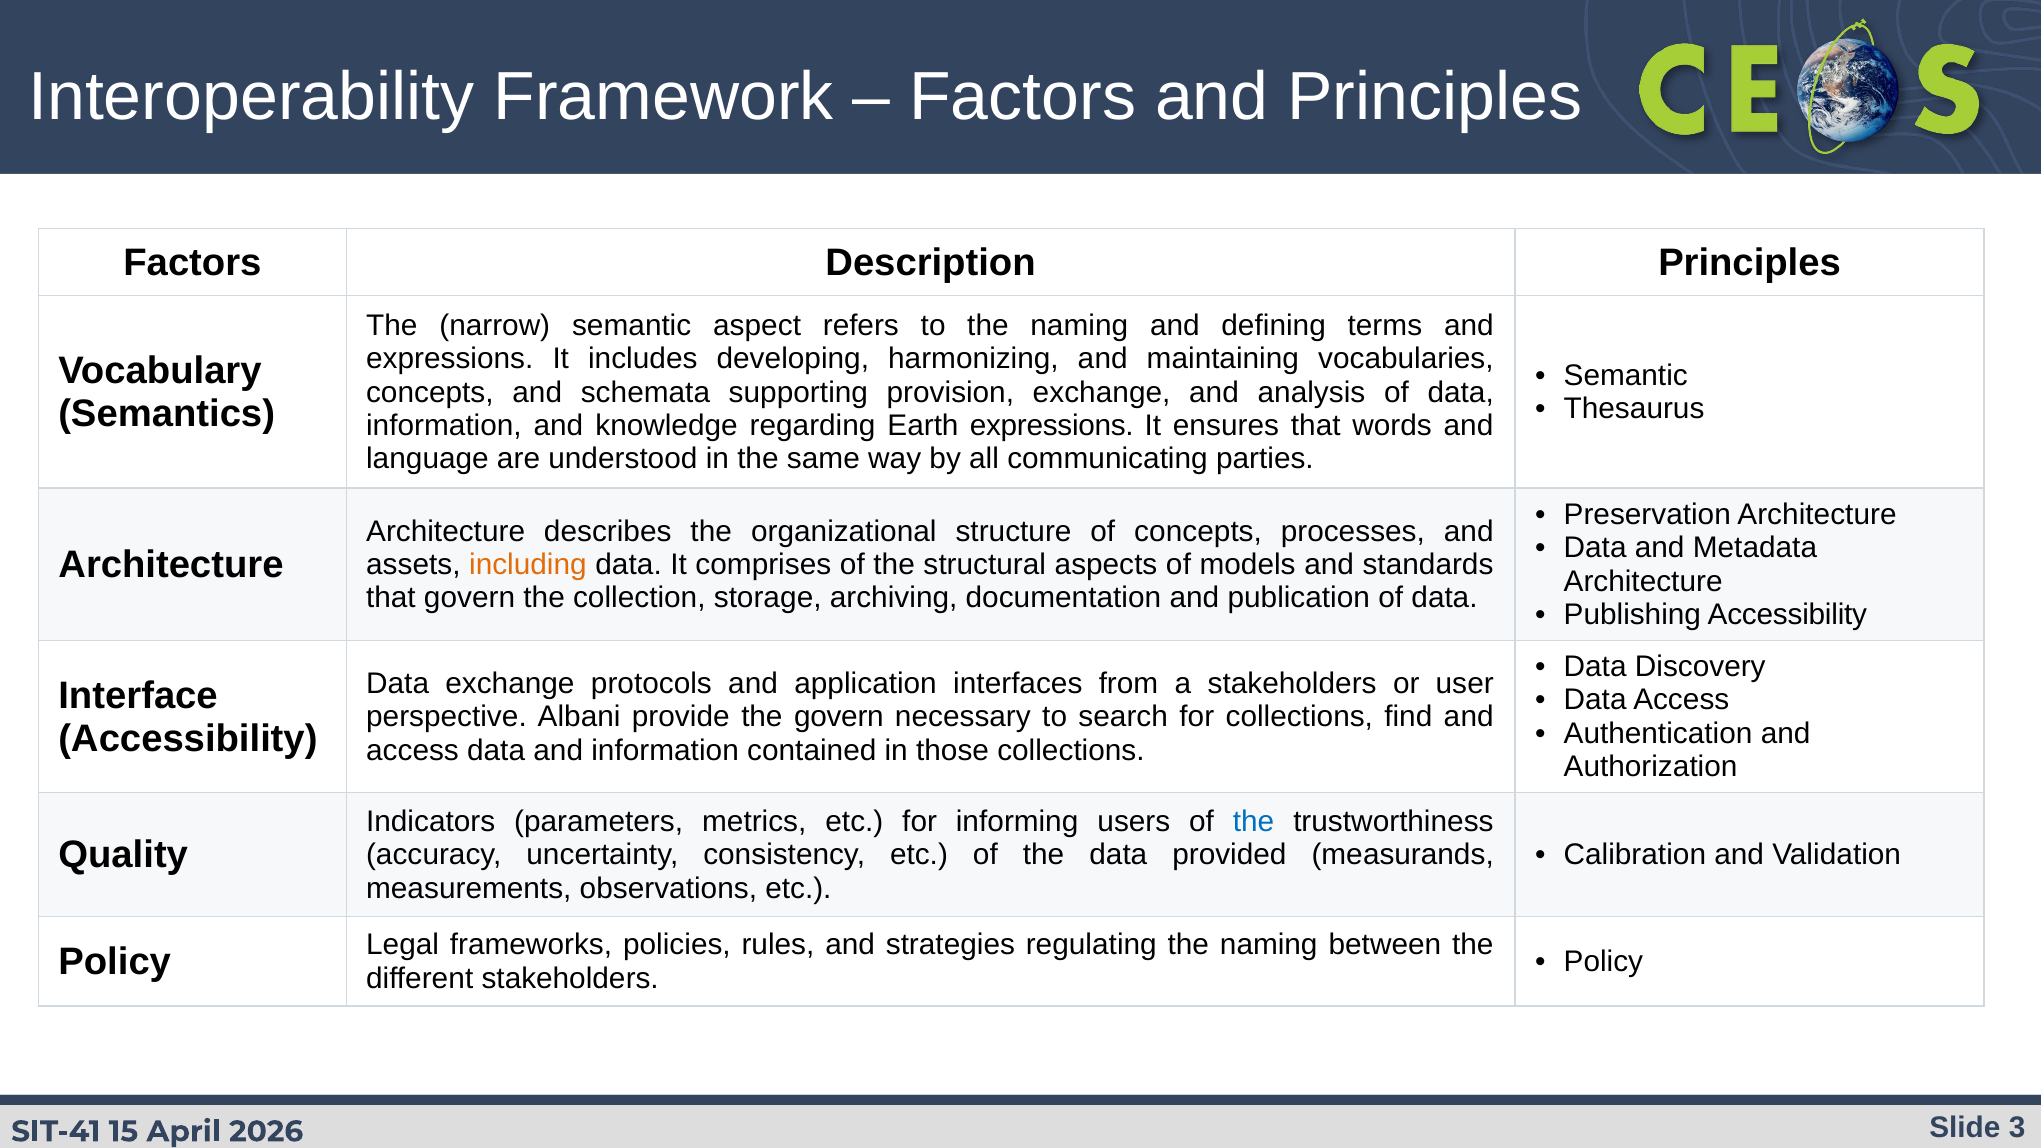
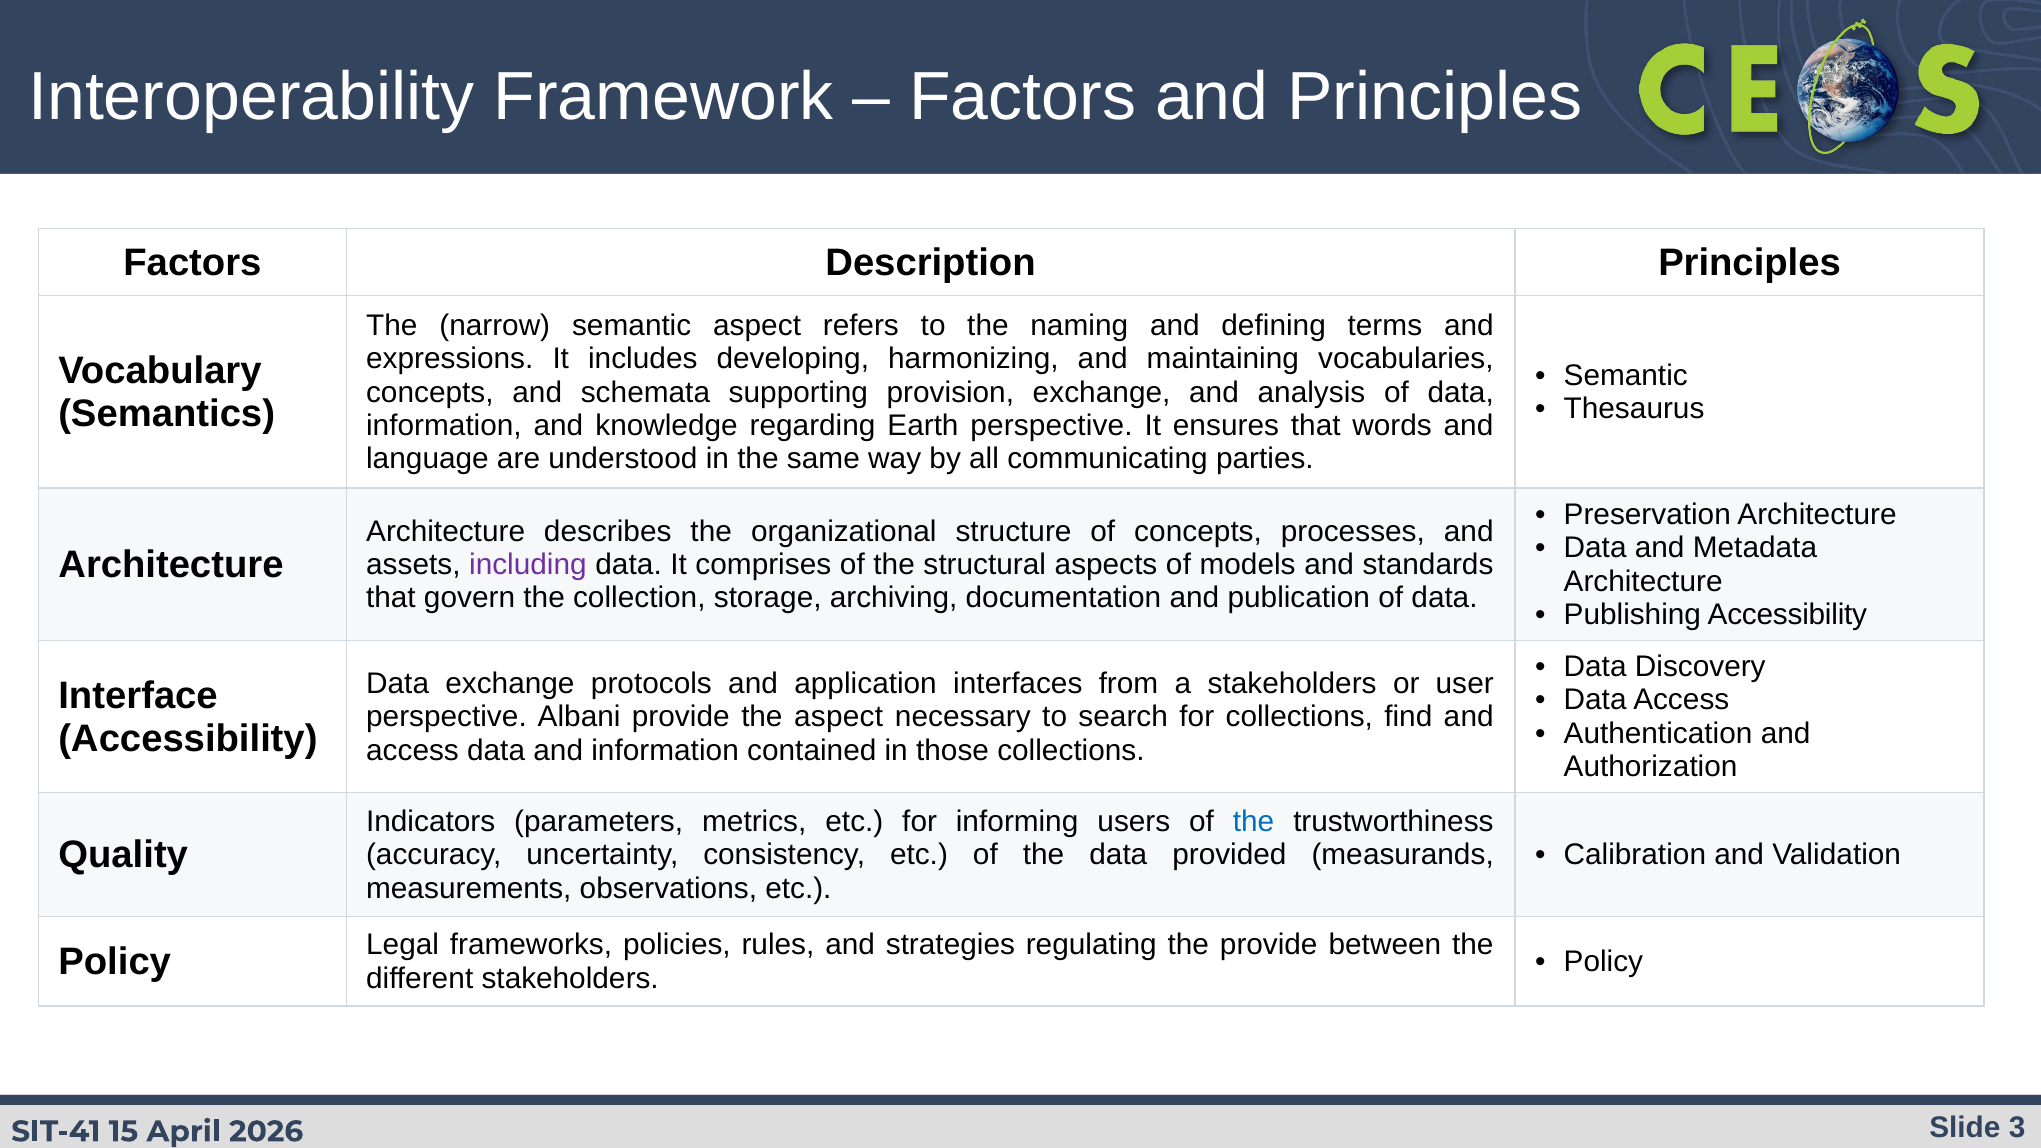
Earth expressions: expressions -> perspective (1052, 426)
including colour: orange -> purple (528, 565)
the govern: govern -> aspect (839, 717)
regulating the naming: naming -> provide (1269, 945)
